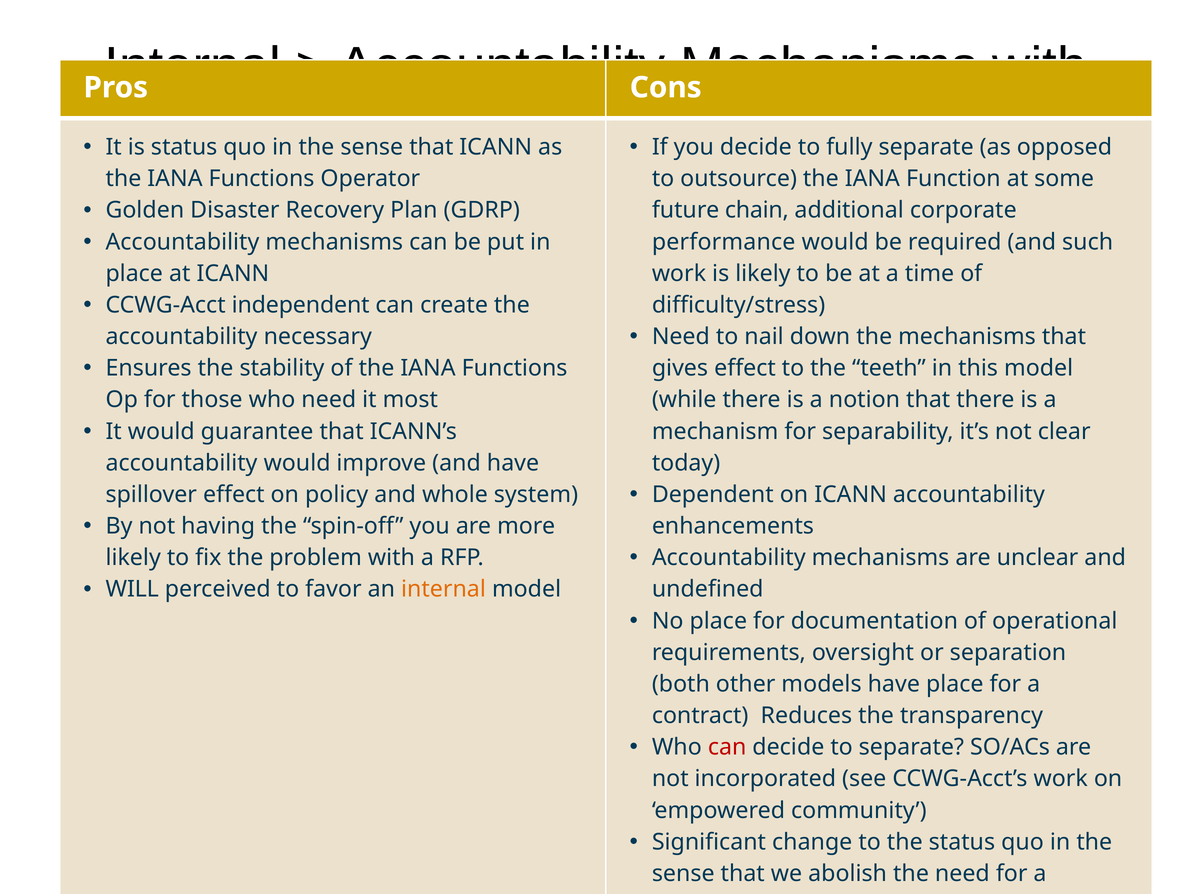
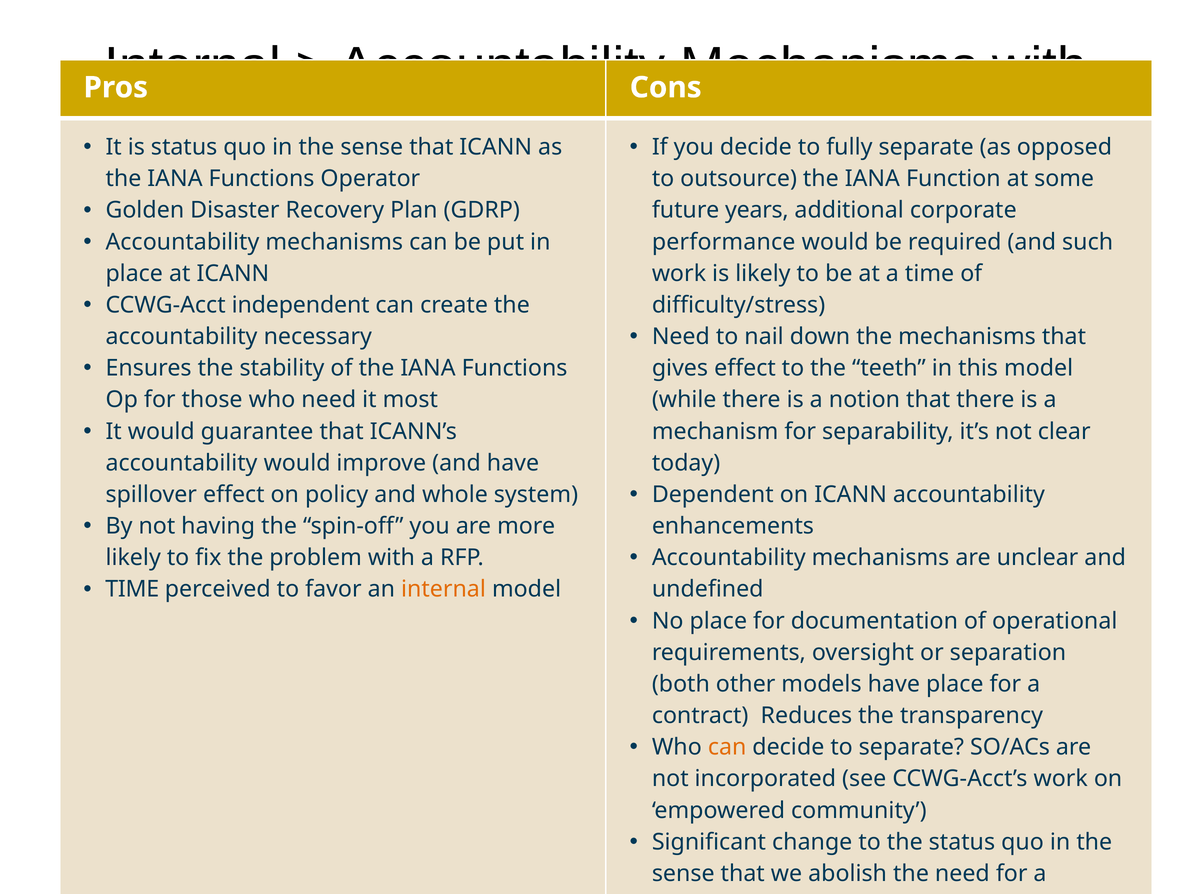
chain: chain -> years (757, 210)
WILL: WILL -> TIME (132, 589)
can colour: red -> orange (727, 747)
